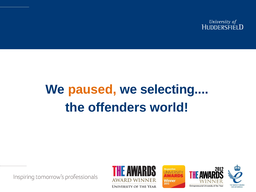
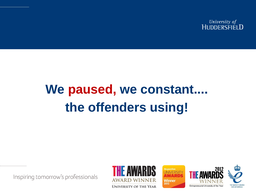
paused colour: orange -> red (92, 90)
selecting: selecting -> constant (174, 90)
world: world -> using (169, 107)
